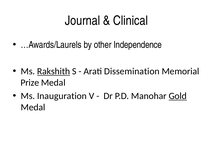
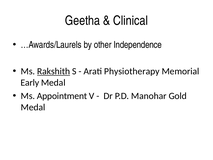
Journal: Journal -> Geetha (83, 21)
Dissemination: Dissemination -> Physiotherapy (132, 71)
Prize: Prize -> Early (30, 83)
Inauguration: Inauguration -> Appointment (62, 96)
Gold underline: present -> none (178, 96)
